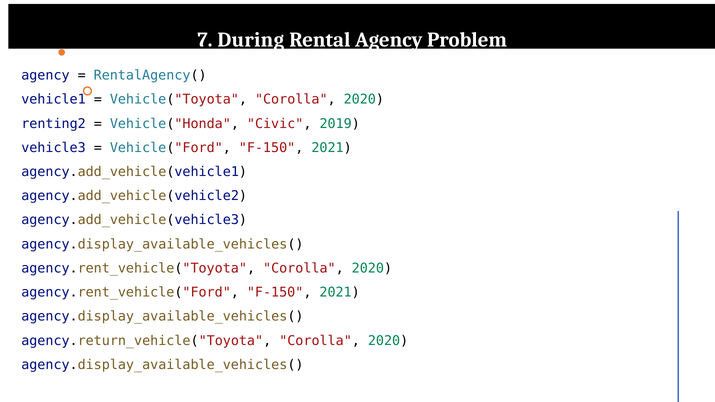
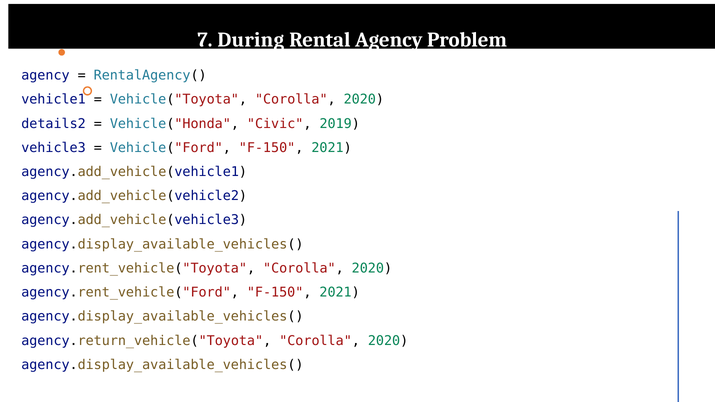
renting2: renting2 -> details2 (54, 124)
